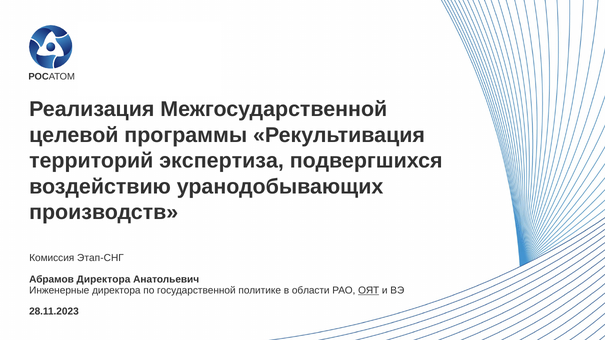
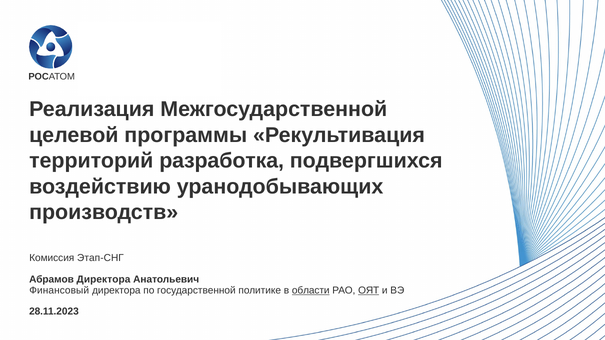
экспертиза: экспертиза -> разработка (222, 161)
Инженерные: Инженерные -> Финансовый (59, 291)
области underline: none -> present (311, 291)
